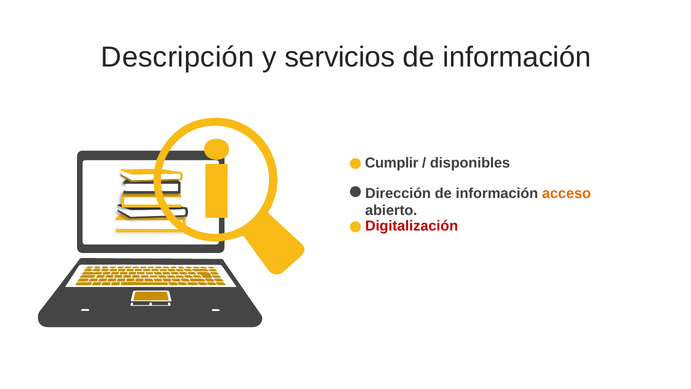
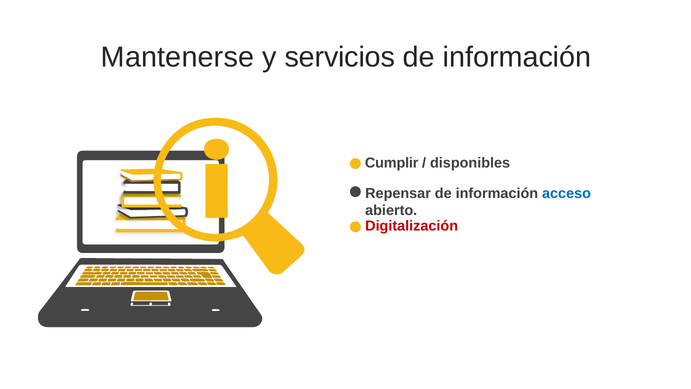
Descripción: Descripción -> Mantenerse (178, 57)
Dirección: Dirección -> Repensar (398, 193)
acceso colour: orange -> blue (567, 193)
